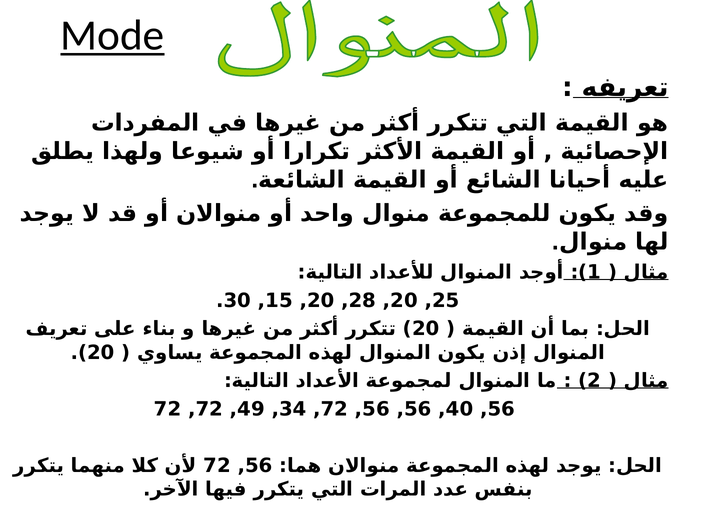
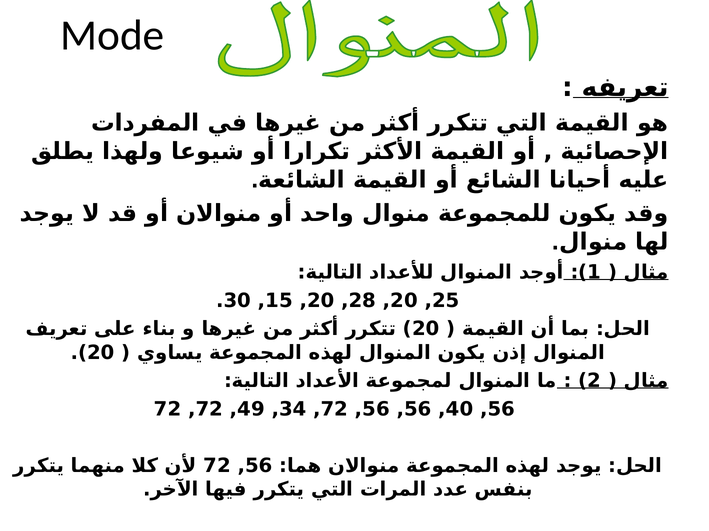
Mode underline: present -> none (112, 36)
